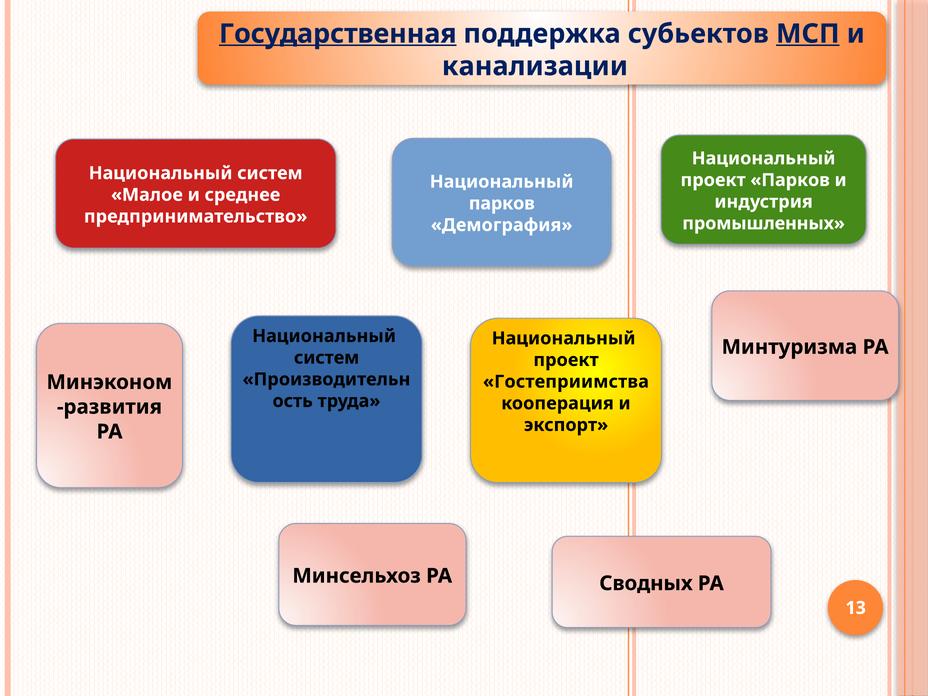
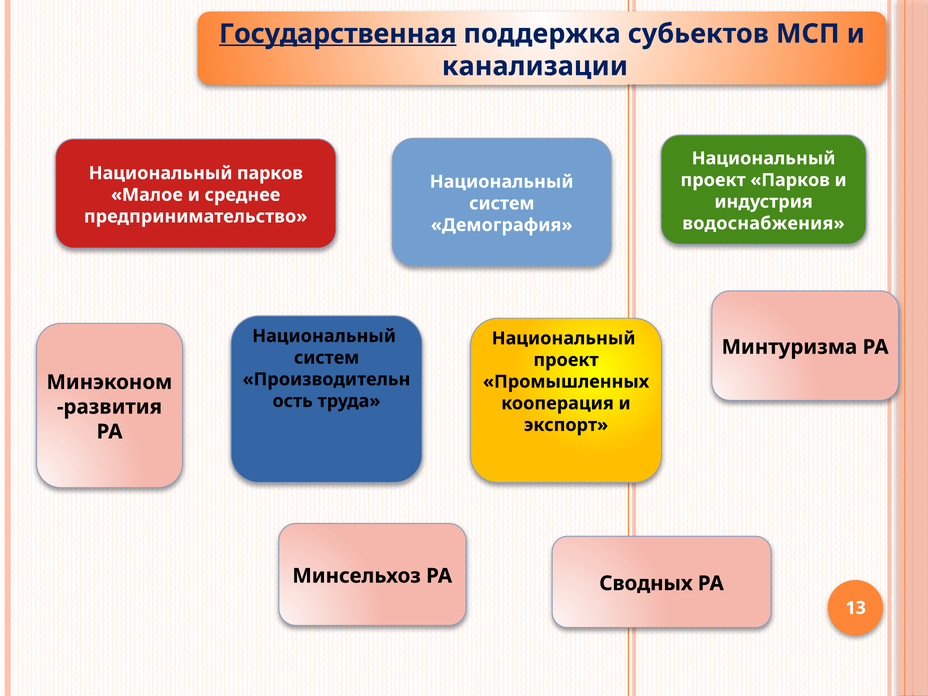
МСП underline: present -> none (808, 34)
систем: систем -> парков (270, 173)
парков: парков -> систем (502, 203)
промышленных: промышленных -> водоснабжения (763, 223)
Гостеприимства: Гостеприимства -> Промышленных (566, 382)
